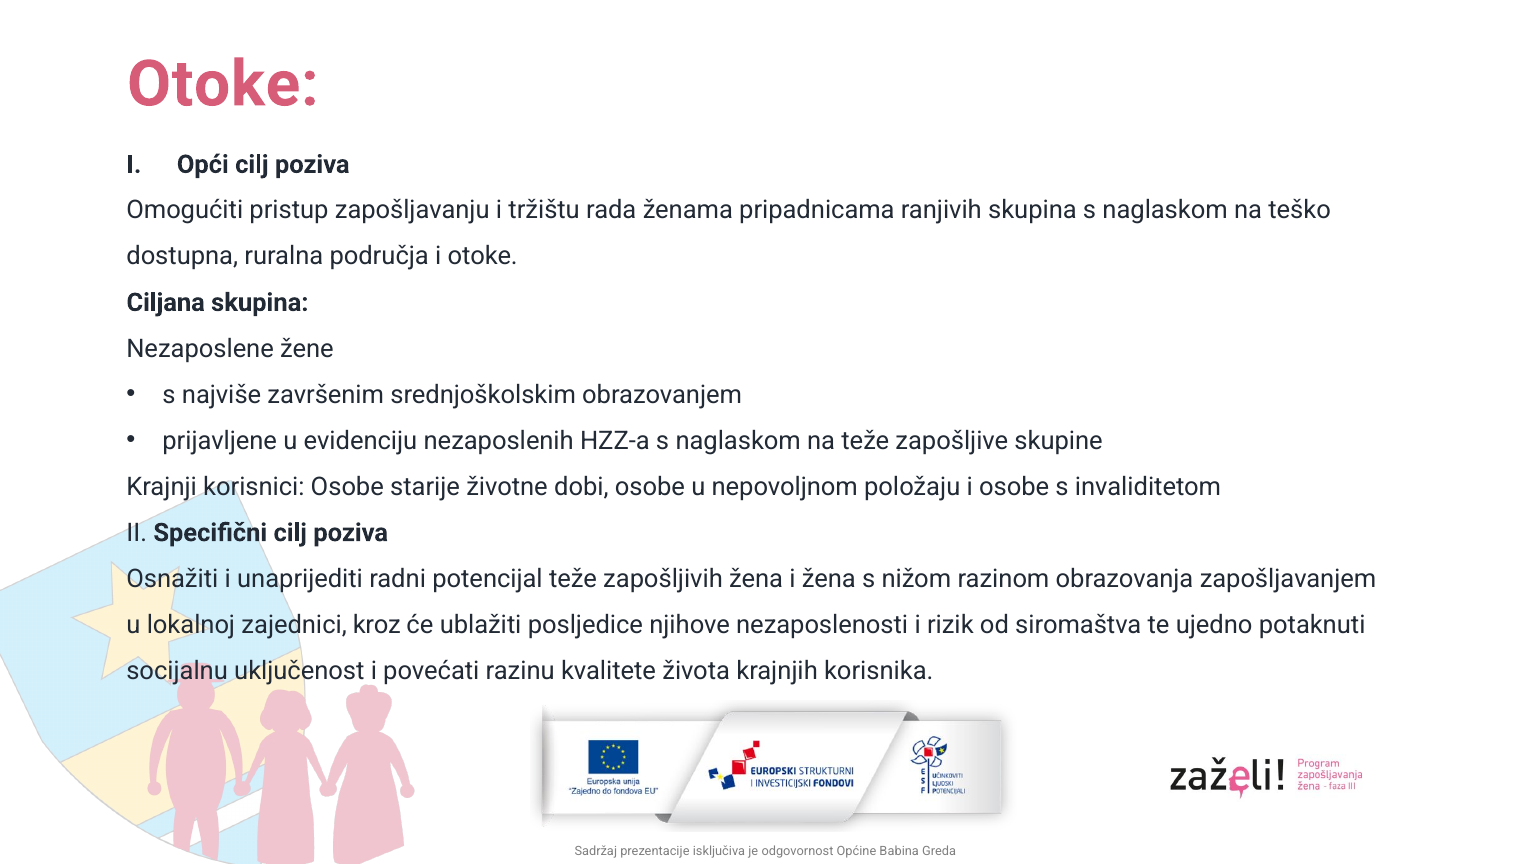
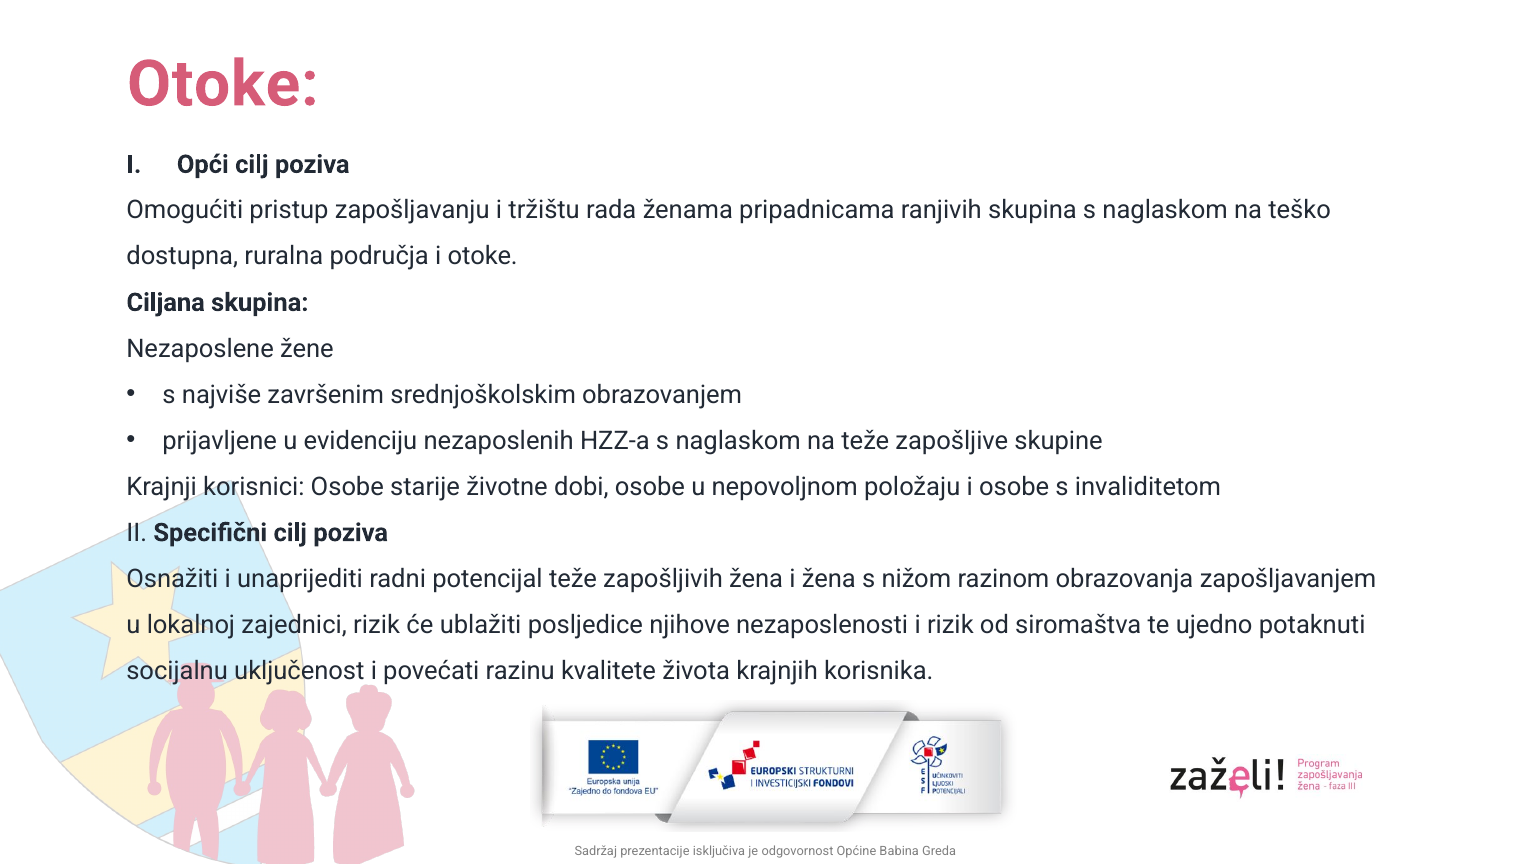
zajednici kroz: kroz -> rizik (377, 625)
